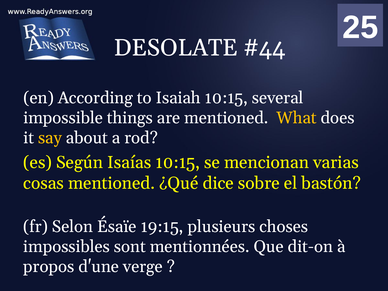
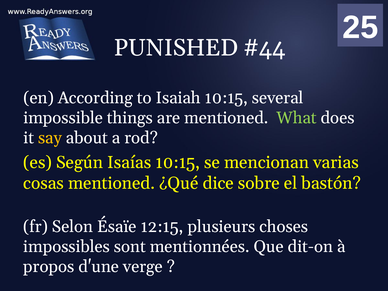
DESOLATE: DESOLATE -> PUNISHED (176, 48)
What colour: yellow -> light green (297, 118)
19:15: 19:15 -> 12:15 (162, 226)
